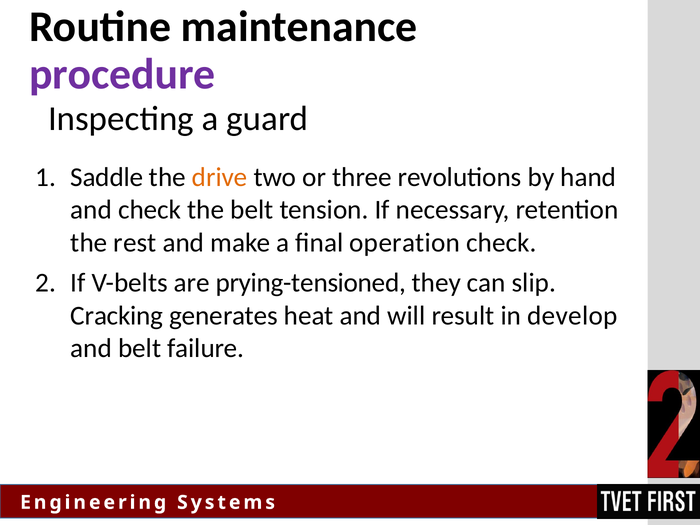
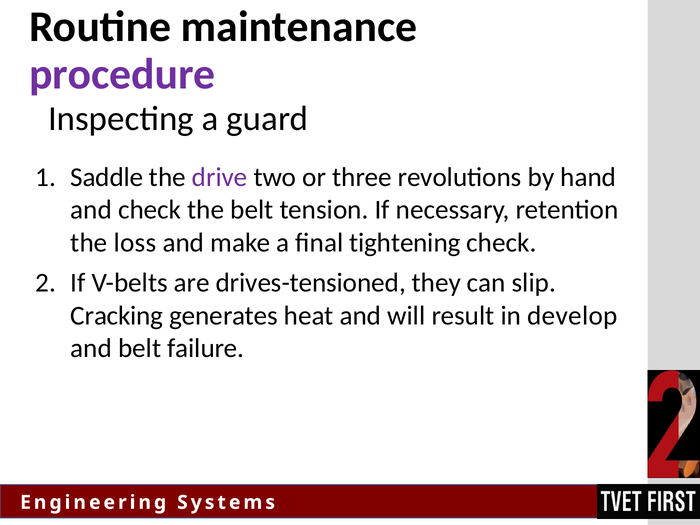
drive colour: orange -> purple (220, 177)
rest: rest -> loss (135, 243)
operation: operation -> tightening (405, 243)
prying-tensioned: prying-tensioned -> drives-tensioned (311, 283)
